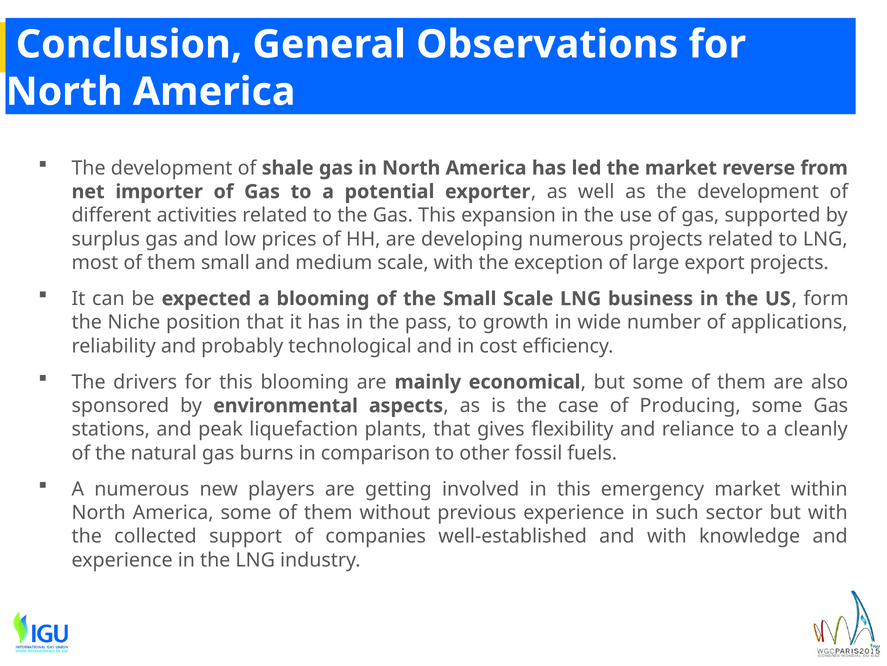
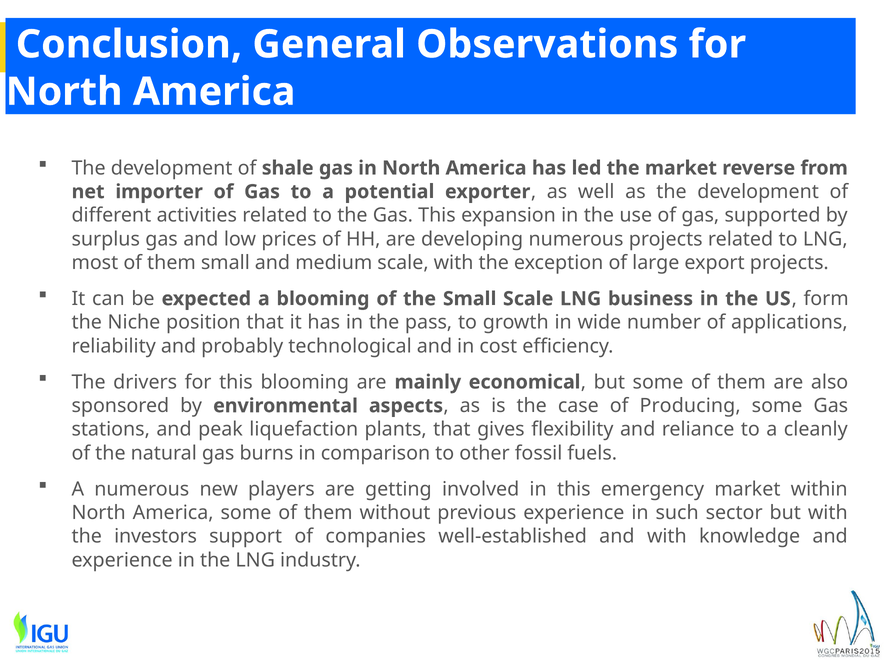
collected: collected -> investors (156, 536)
